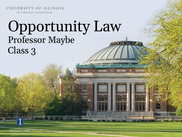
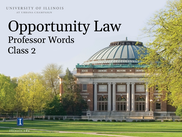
Maybe: Maybe -> Words (61, 40)
3: 3 -> 2 (33, 50)
